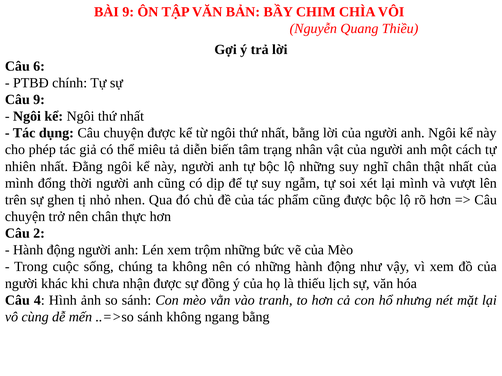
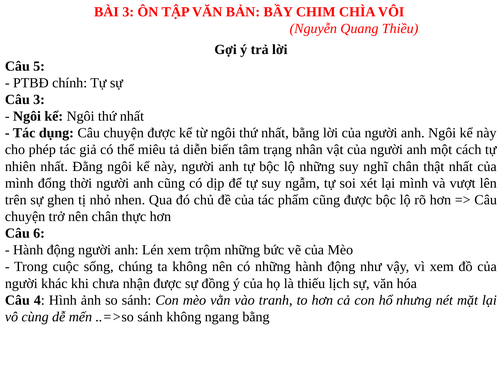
BÀI 9: 9 -> 3 (128, 12)
6: 6 -> 5 (39, 66)
Câu 9: 9 -> 3 (39, 100)
2: 2 -> 6 (39, 234)
